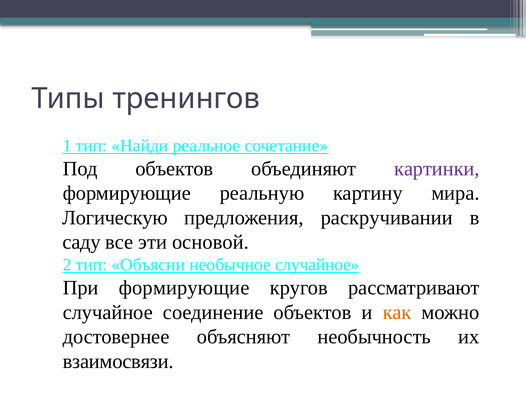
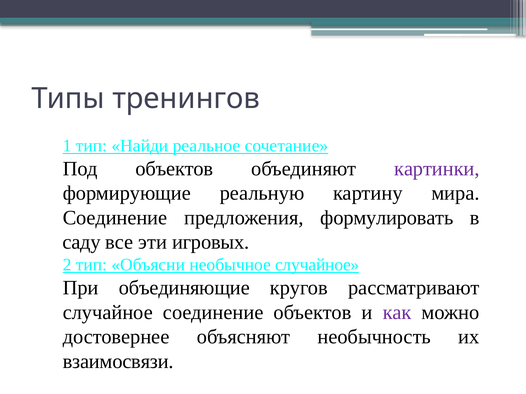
Логическую: Логическую -> Соединение (115, 218)
раскручивании: раскручивании -> формулировать (387, 218)
основой: основой -> игровых (211, 242)
При формирующие: формирующие -> объединяющие (184, 288)
как colour: orange -> purple (397, 313)
